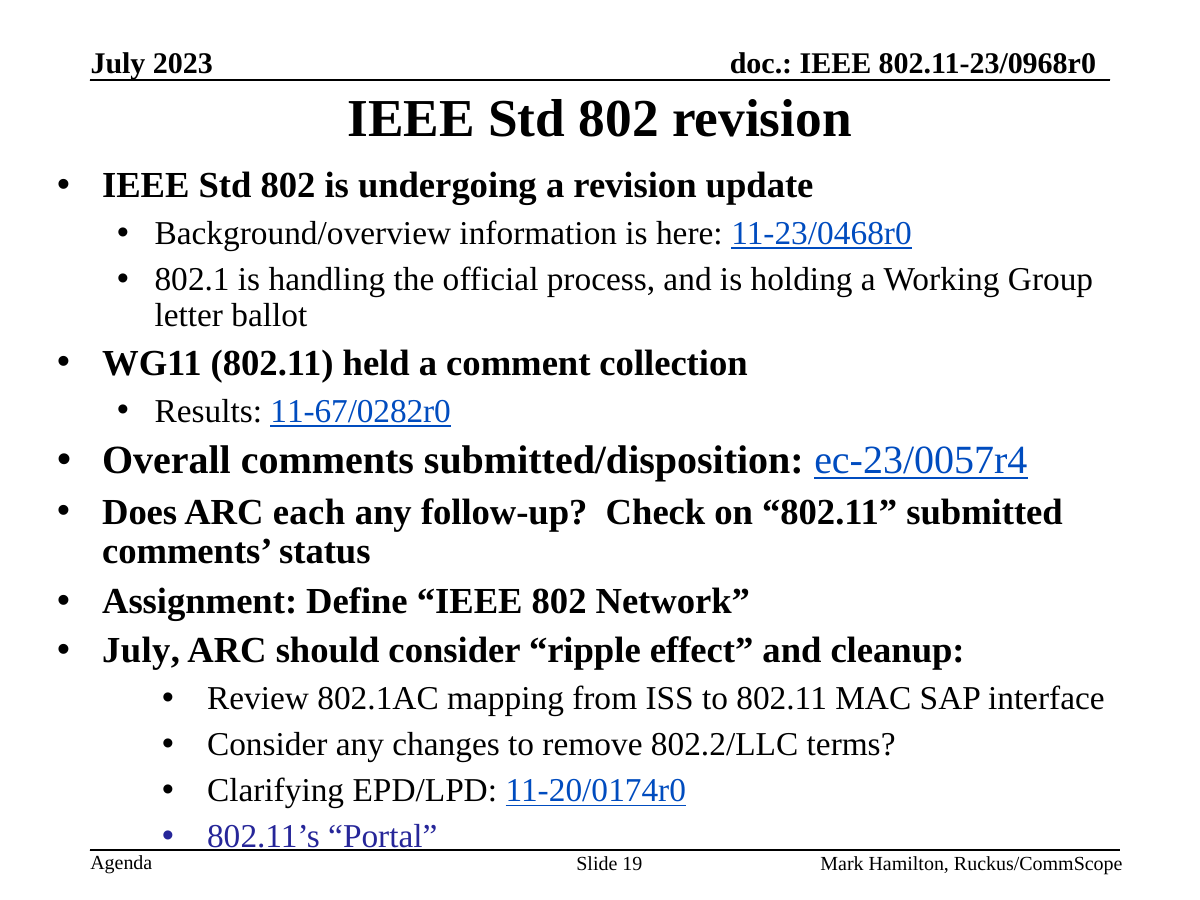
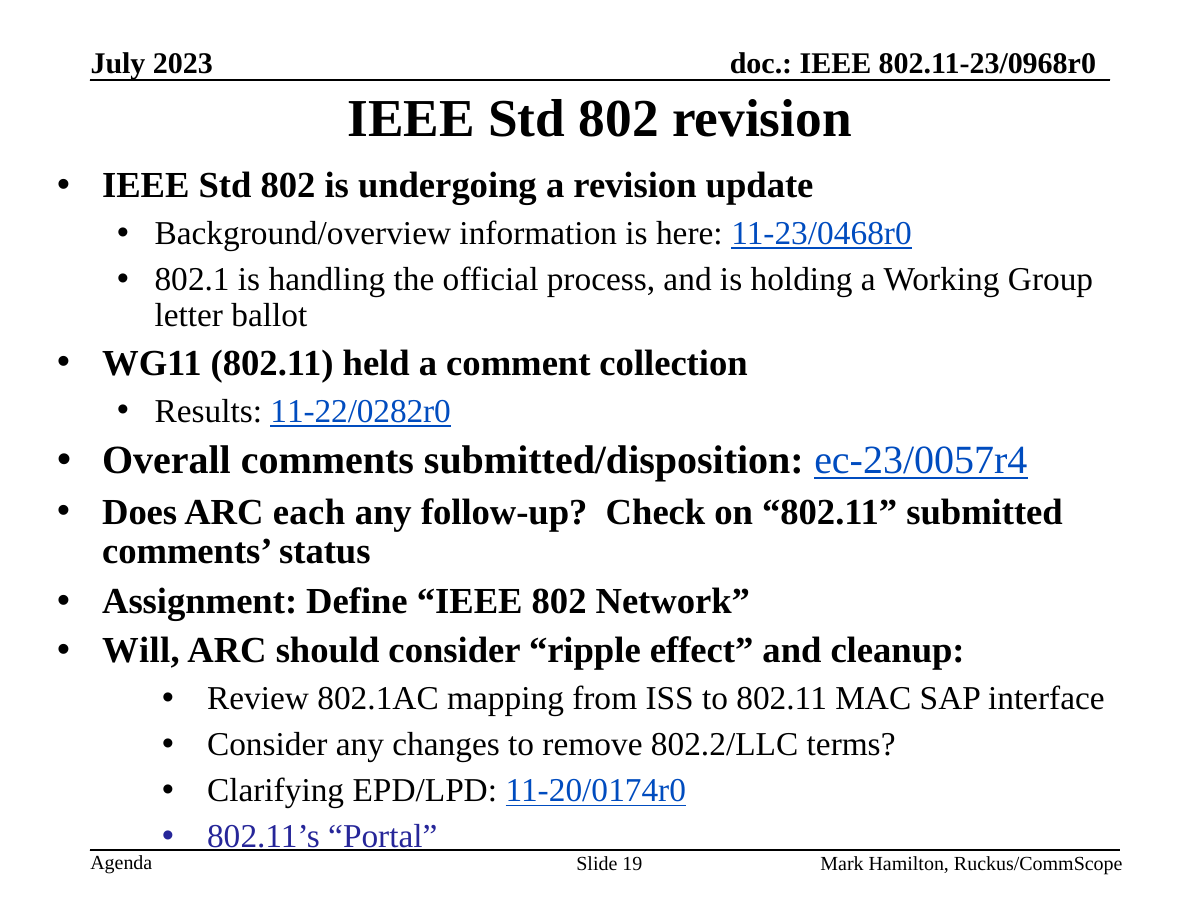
11-67/0282r0: 11-67/0282r0 -> 11-22/0282r0 (361, 411)
July: July -> Will (141, 651)
